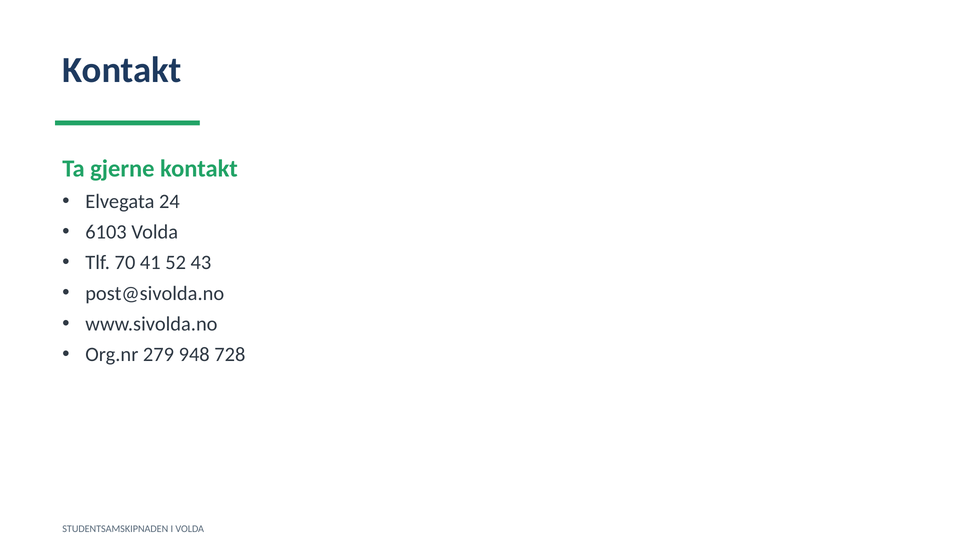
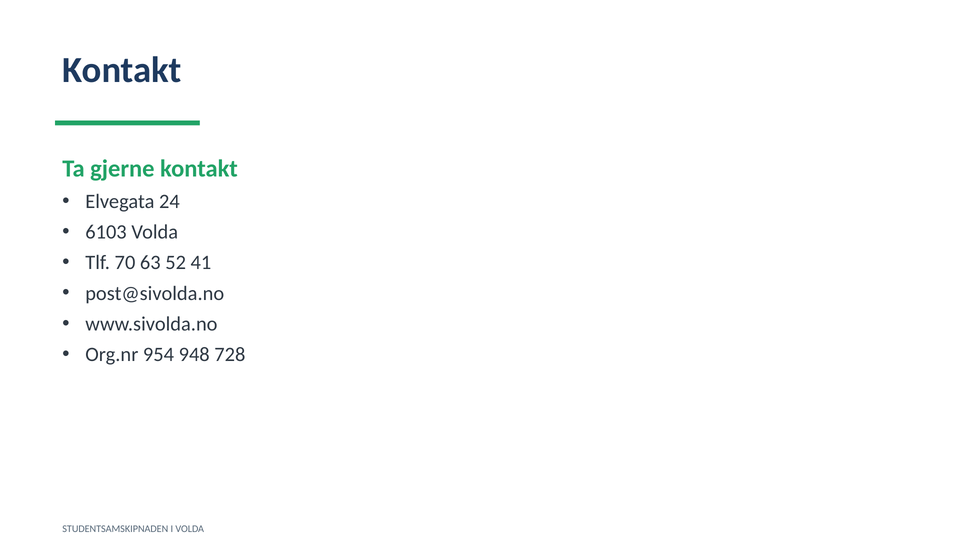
41: 41 -> 63 (150, 263)
43: 43 -> 41 (201, 263)
279: 279 -> 954 (158, 355)
